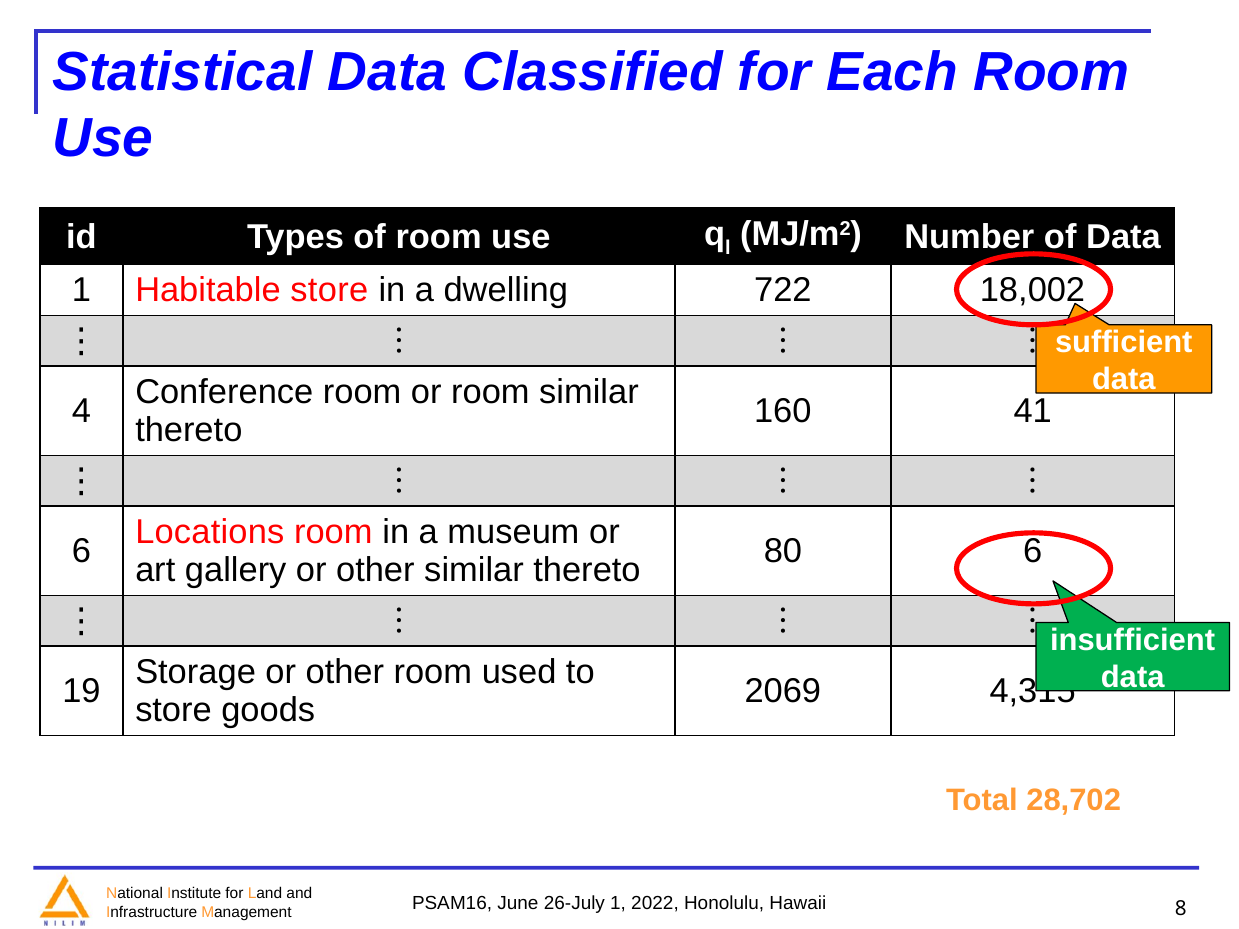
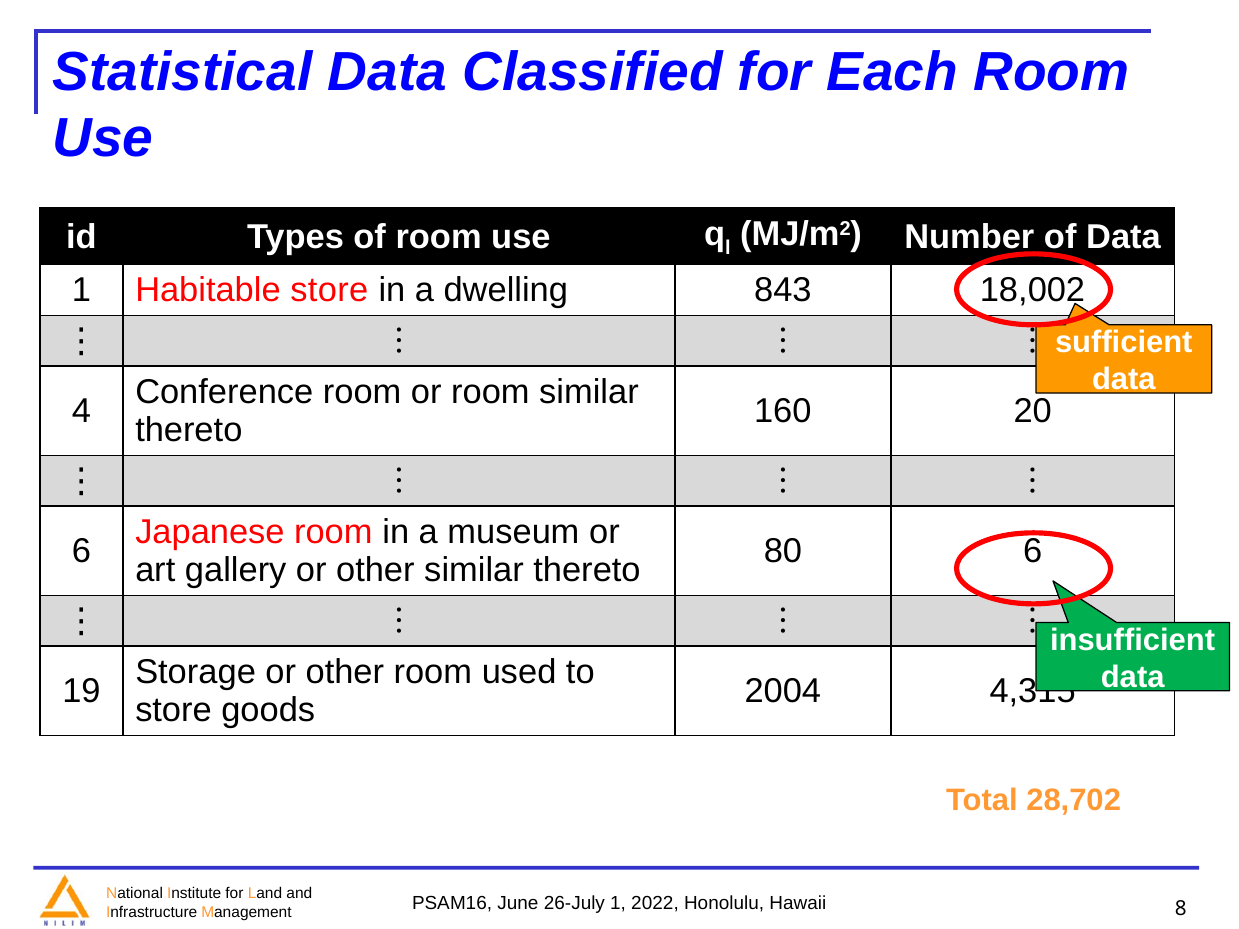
722: 722 -> 843 (783, 291)
41: 41 -> 20 (1033, 411)
Locations: Locations -> Japanese (210, 532)
2069: 2069 -> 2004 (783, 692)
